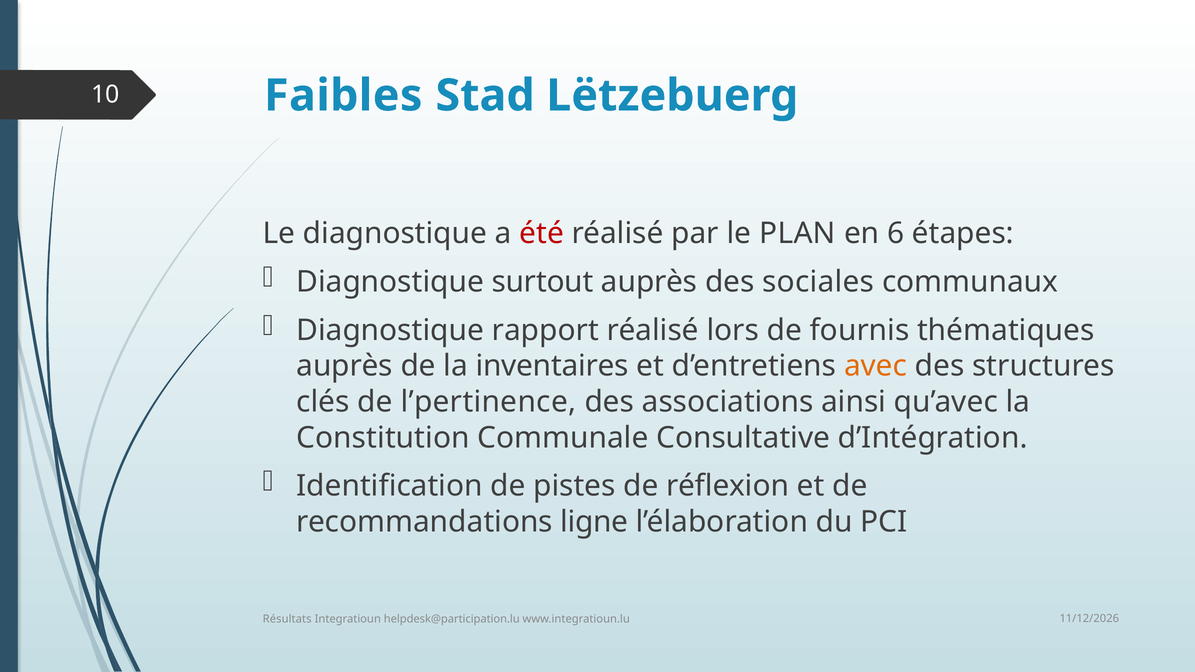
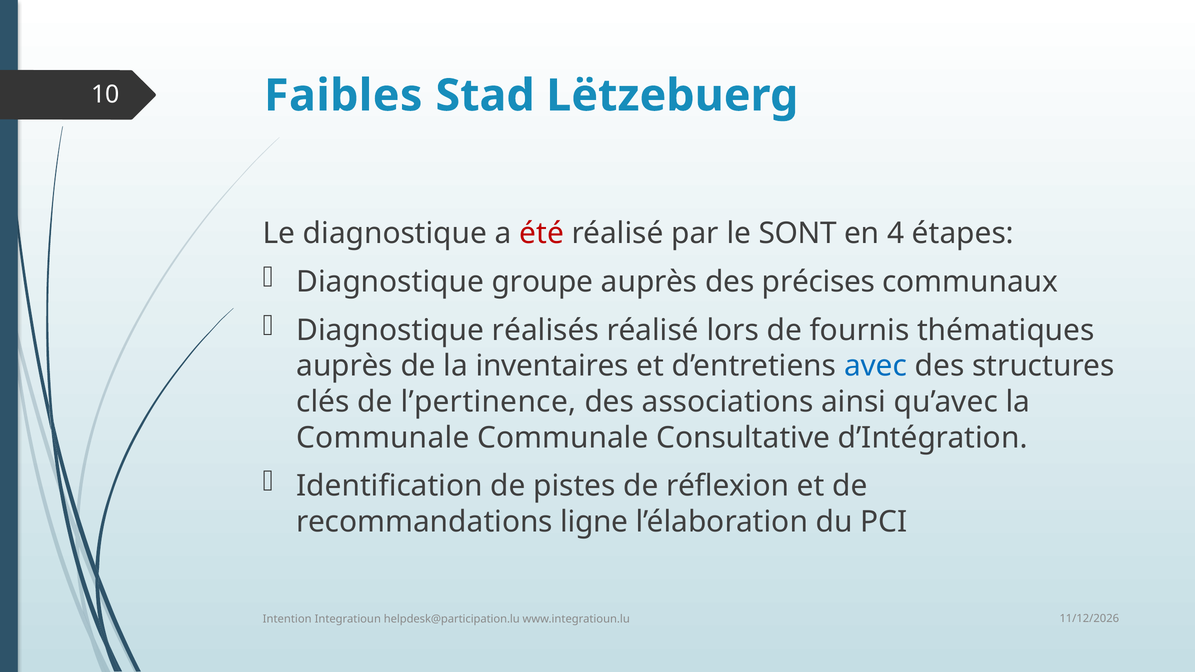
PLAN: PLAN -> SONT (798, 234)
6: 6 -> 4 (896, 234)
surtout: surtout -> groupe (542, 282)
sociales: sociales -> précises (818, 282)
rapport: rapport -> réalisés (545, 330)
avec colour: orange -> blue (876, 366)
Constitution: Constitution -> Communale (383, 438)
Résultats: Résultats -> Intention (287, 619)
